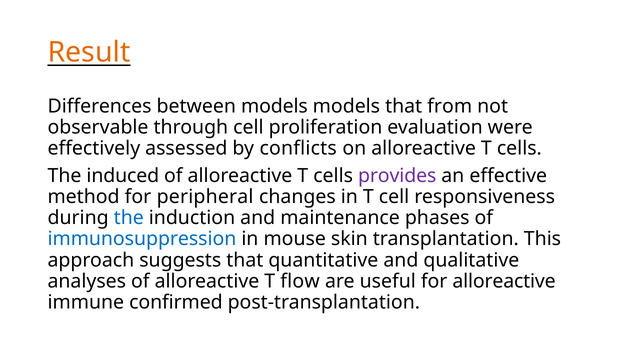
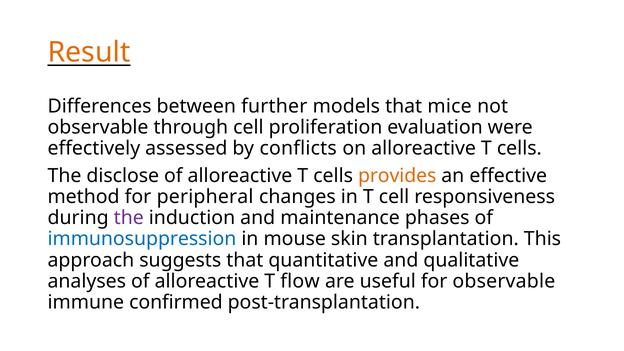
between models: models -> further (274, 106)
from: from -> mice (450, 106)
induced: induced -> disclose (123, 176)
provides colour: purple -> orange (397, 176)
the colour: blue -> purple (129, 218)
for alloreactive: alloreactive -> observable (504, 281)
